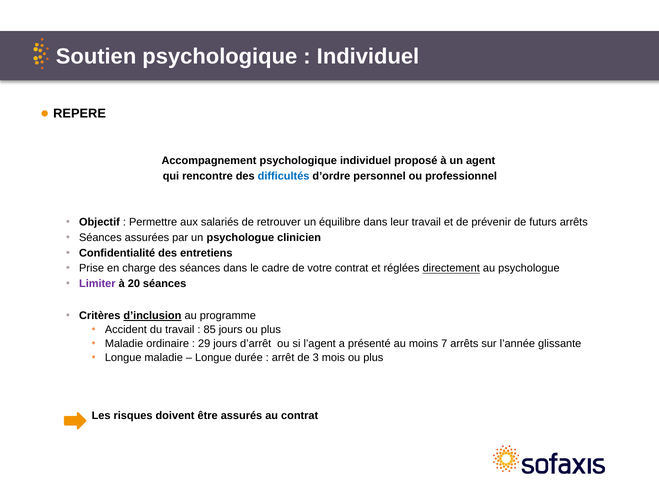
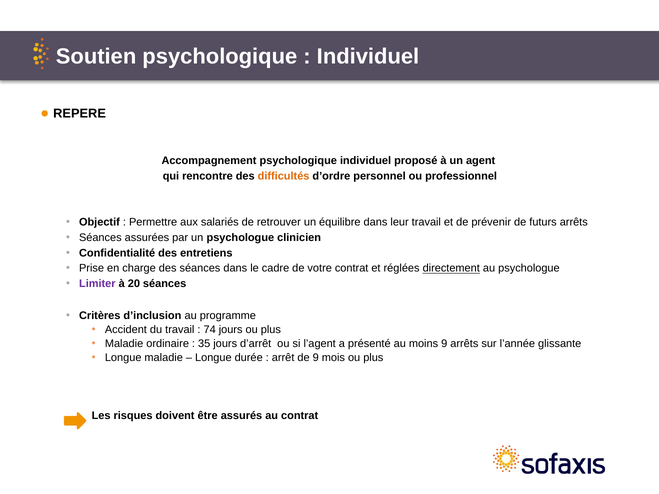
difficultés colour: blue -> orange (284, 176)
d’inclusion underline: present -> none (152, 316)
85: 85 -> 74 (210, 330)
29: 29 -> 35 (204, 344)
moins 7: 7 -> 9 (444, 344)
de 3: 3 -> 9 (316, 358)
